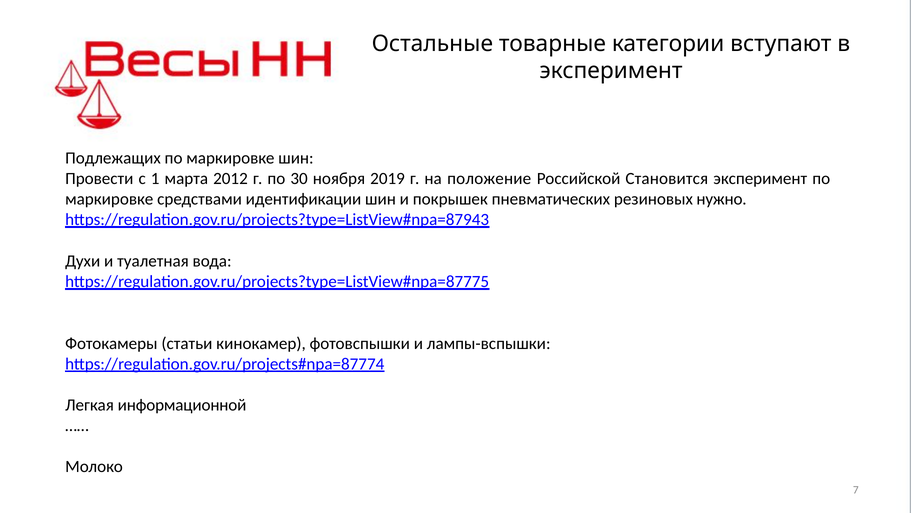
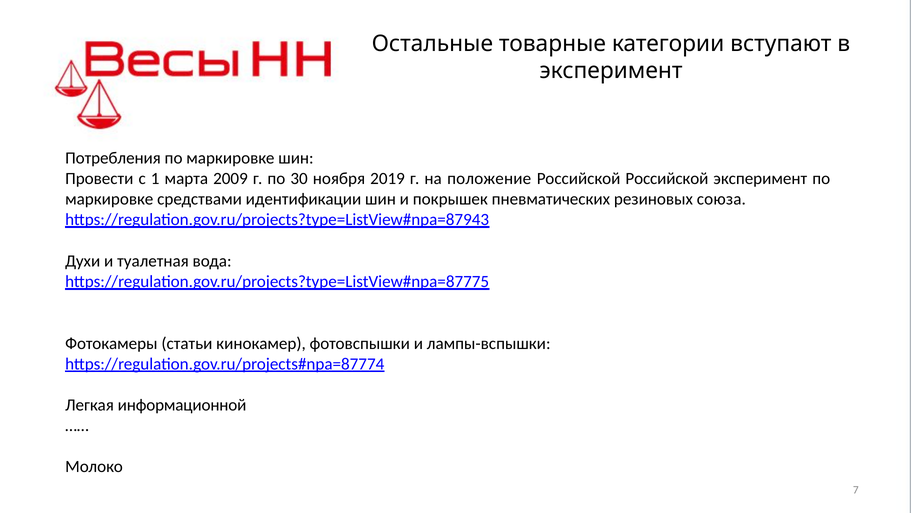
Подлежащих: Подлежащих -> Потребления (113, 158)
2012: 2012 -> 2009 (230, 178)
Российской Становится: Становится -> Российской (667, 178)
нужно: нужно -> союза (721, 199)
